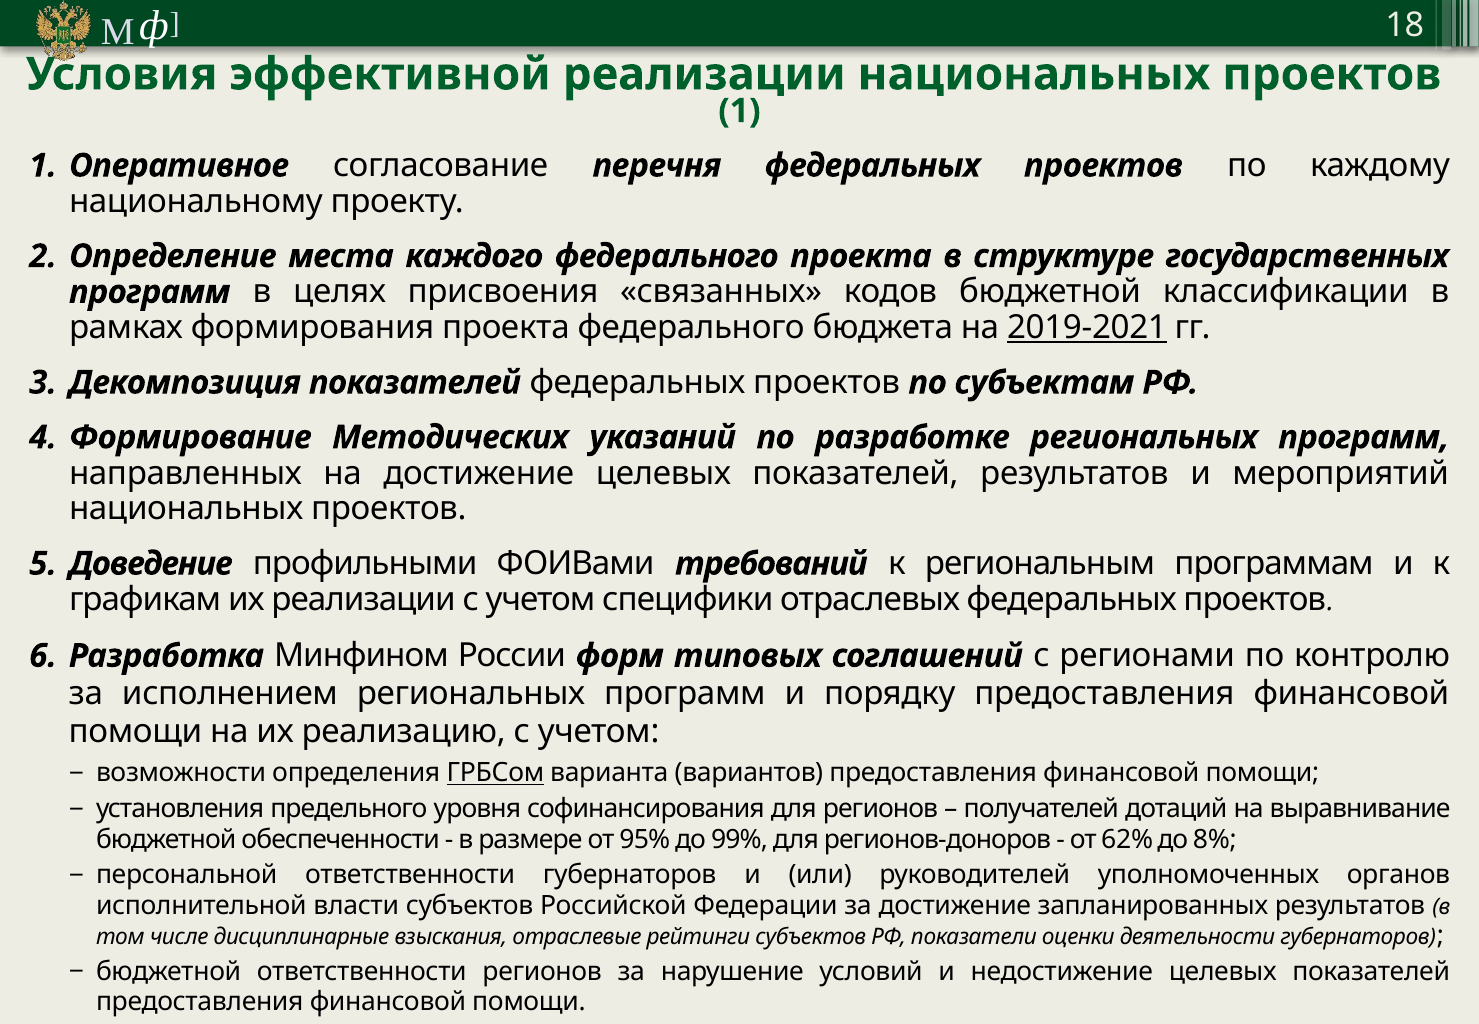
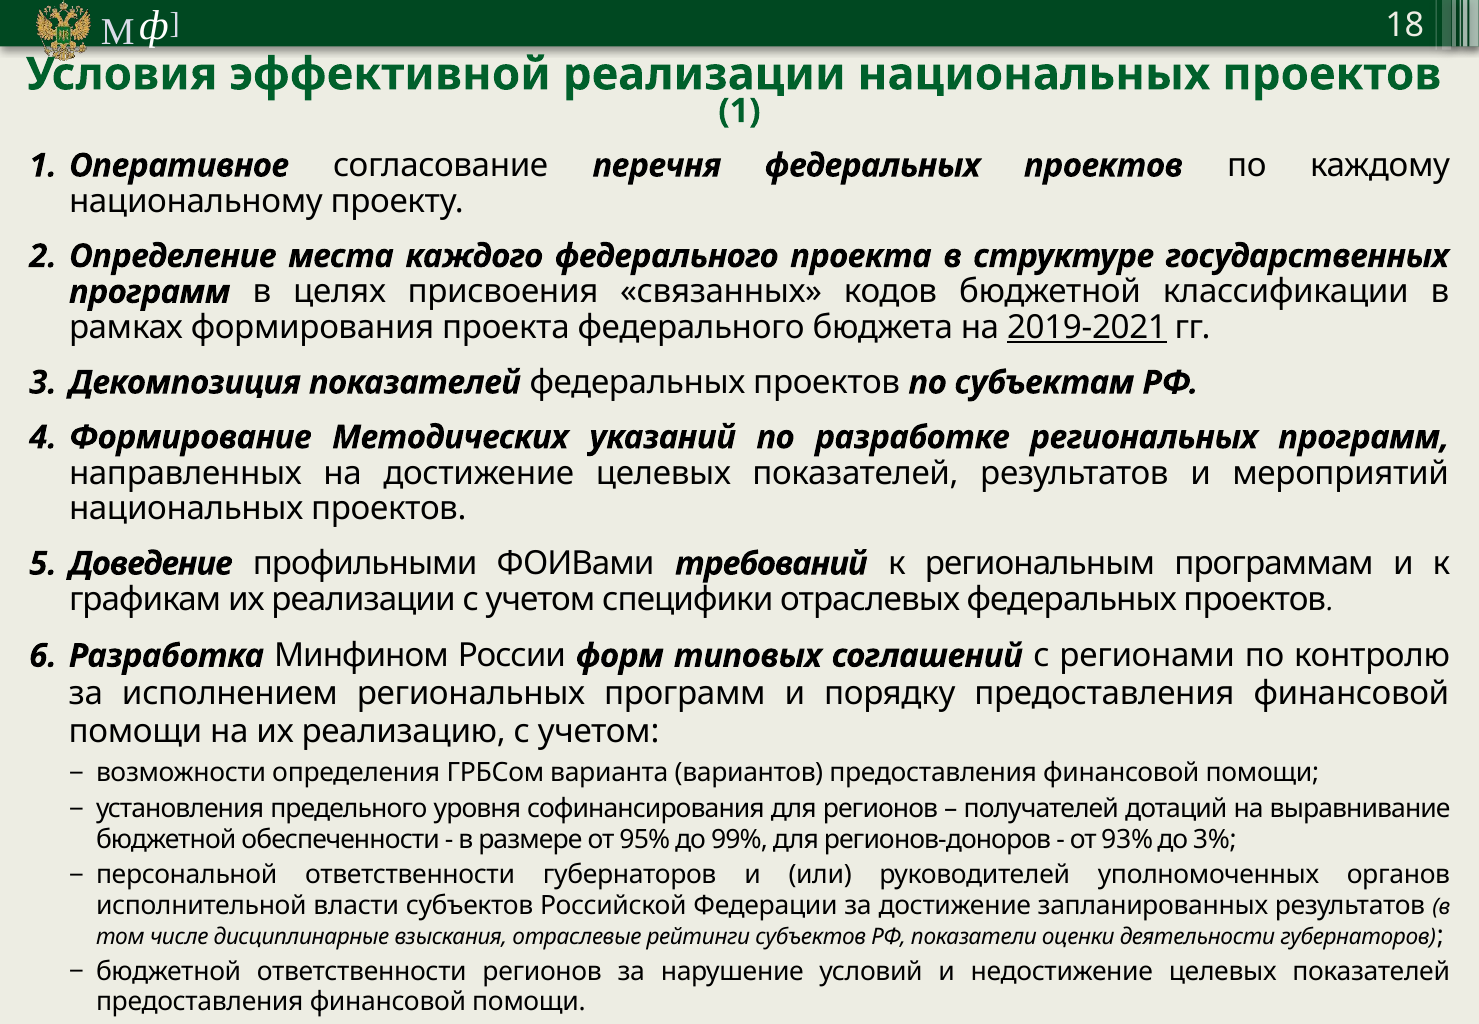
ГРБСом underline: present -> none (495, 773)
62%: 62% -> 93% (1127, 839)
8%: 8% -> 3% (1215, 839)
